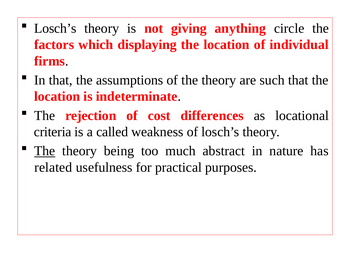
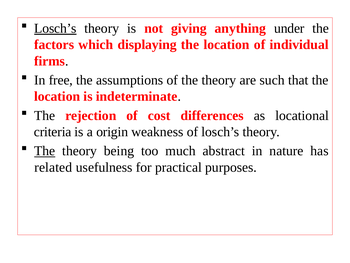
Losch’s underline: none -> present (55, 28)
circle: circle -> under (289, 28)
In that: that -> free (61, 80)
called: called -> origin (112, 132)
